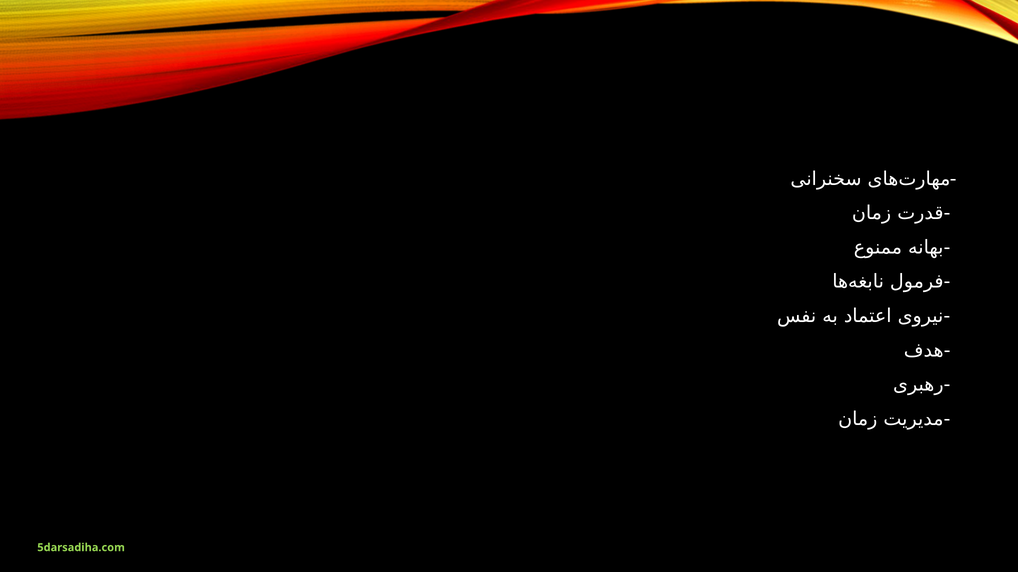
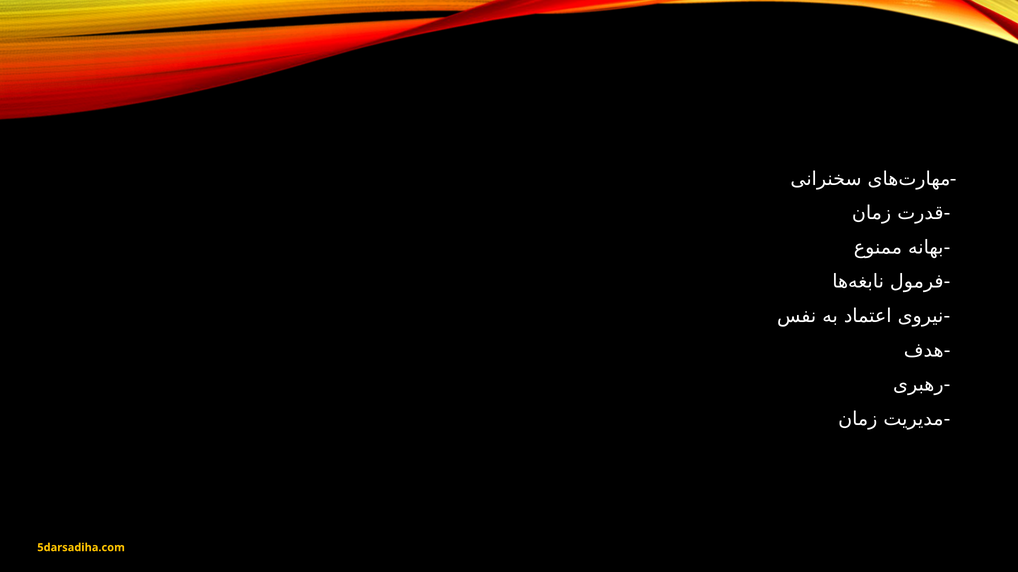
5darsadiha.com colour: light green -> yellow (81, 548)
